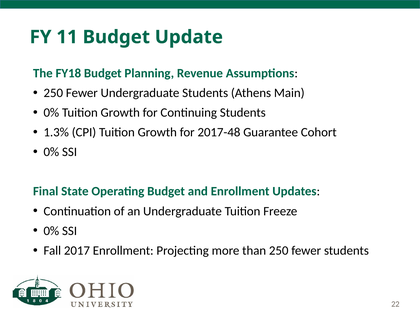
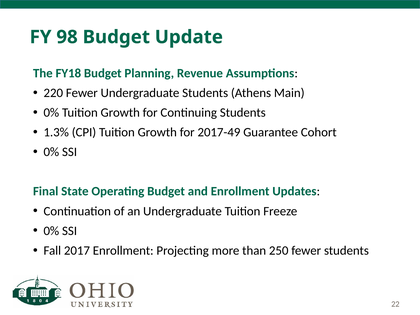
11: 11 -> 98 (67, 37)
250: 250 -> 220 (53, 93)
2017-48: 2017-48 -> 2017-49 (219, 132)
